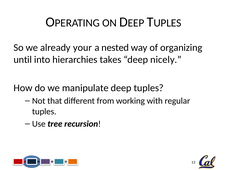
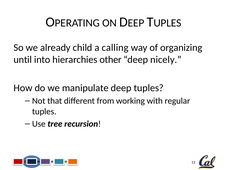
your: your -> child (83, 48)
nested: nested -> calling (115, 48)
takes: takes -> other (111, 60)
